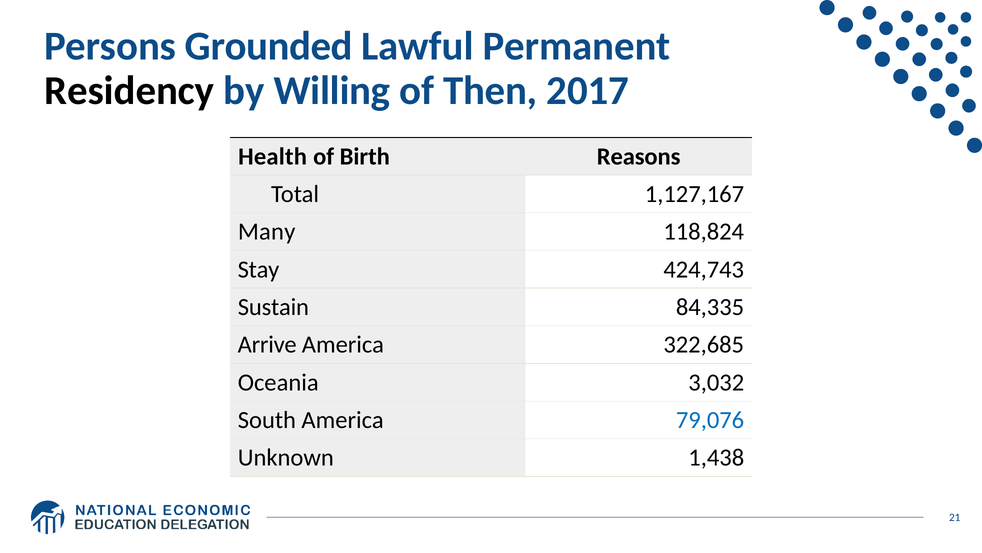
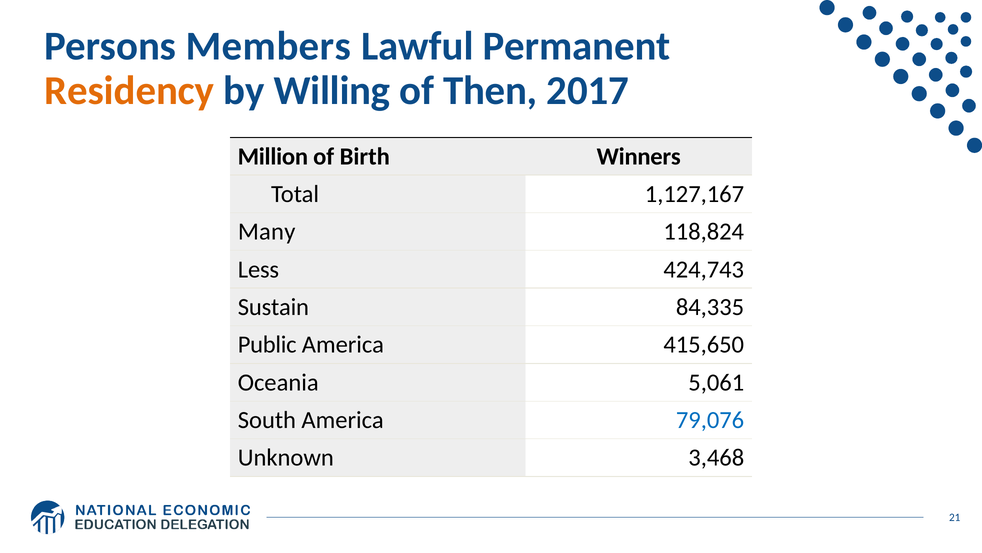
Grounded: Grounded -> Members (268, 46)
Residency colour: black -> orange (129, 91)
Health: Health -> Million (273, 156)
Reasons: Reasons -> Winners (639, 156)
Stay: Stay -> Less (258, 269)
Arrive: Arrive -> Public (267, 344)
322,685: 322,685 -> 415,650 (704, 344)
3,032: 3,032 -> 5,061 (716, 382)
1,438: 1,438 -> 3,468 (716, 457)
